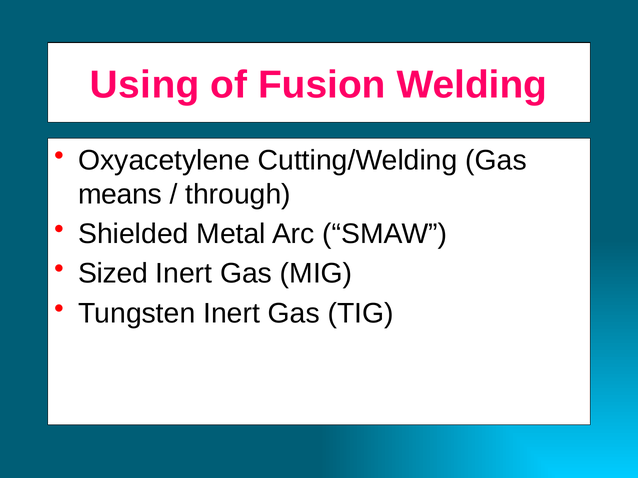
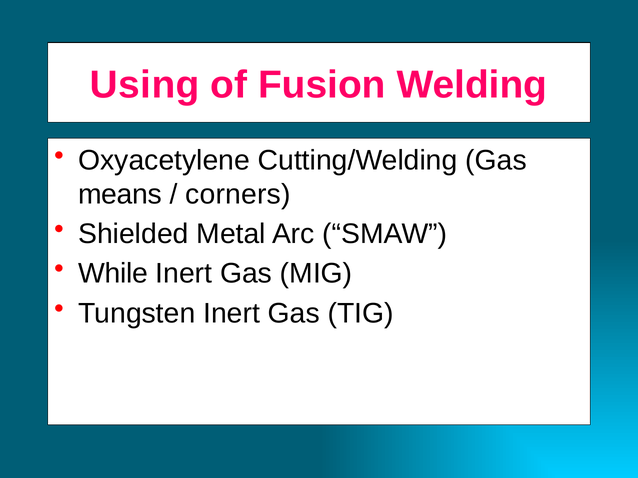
through: through -> corners (238, 194)
Sized: Sized -> While (113, 274)
